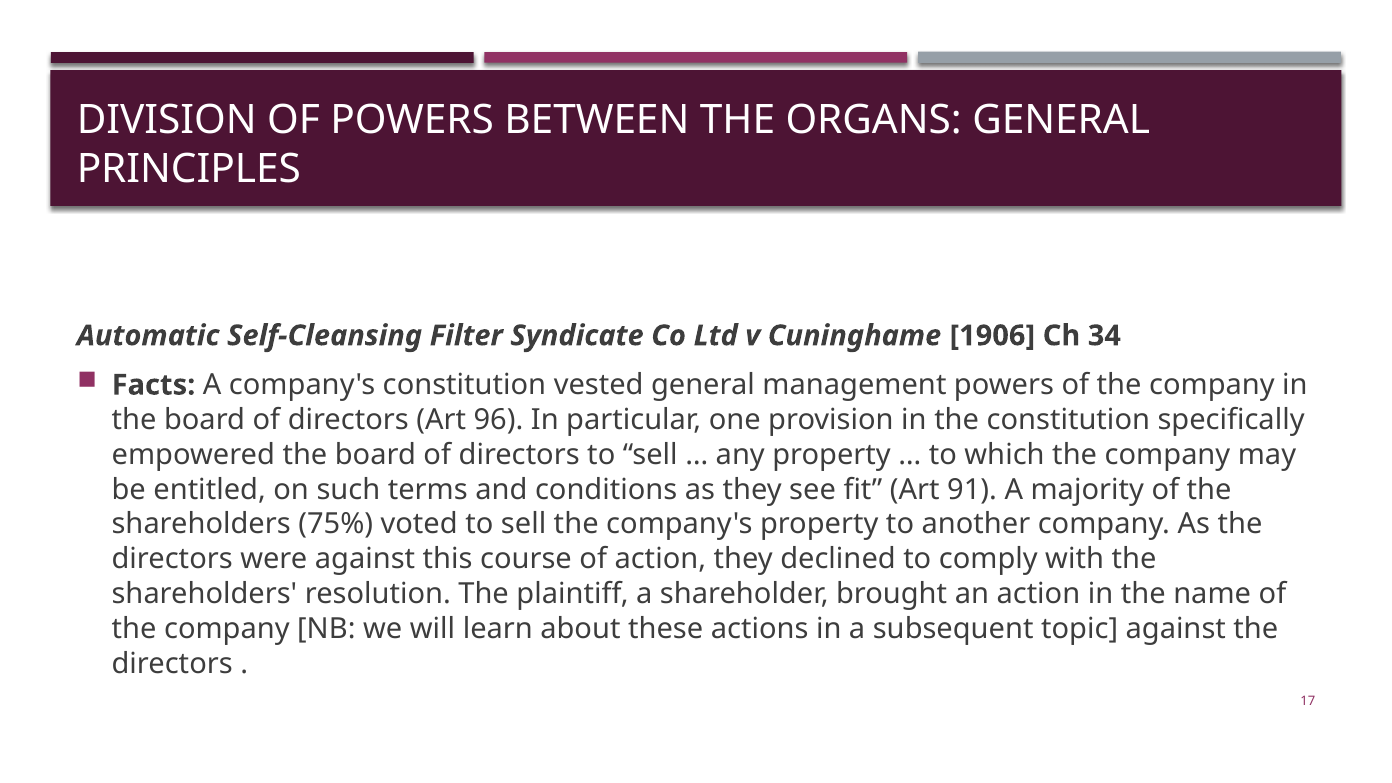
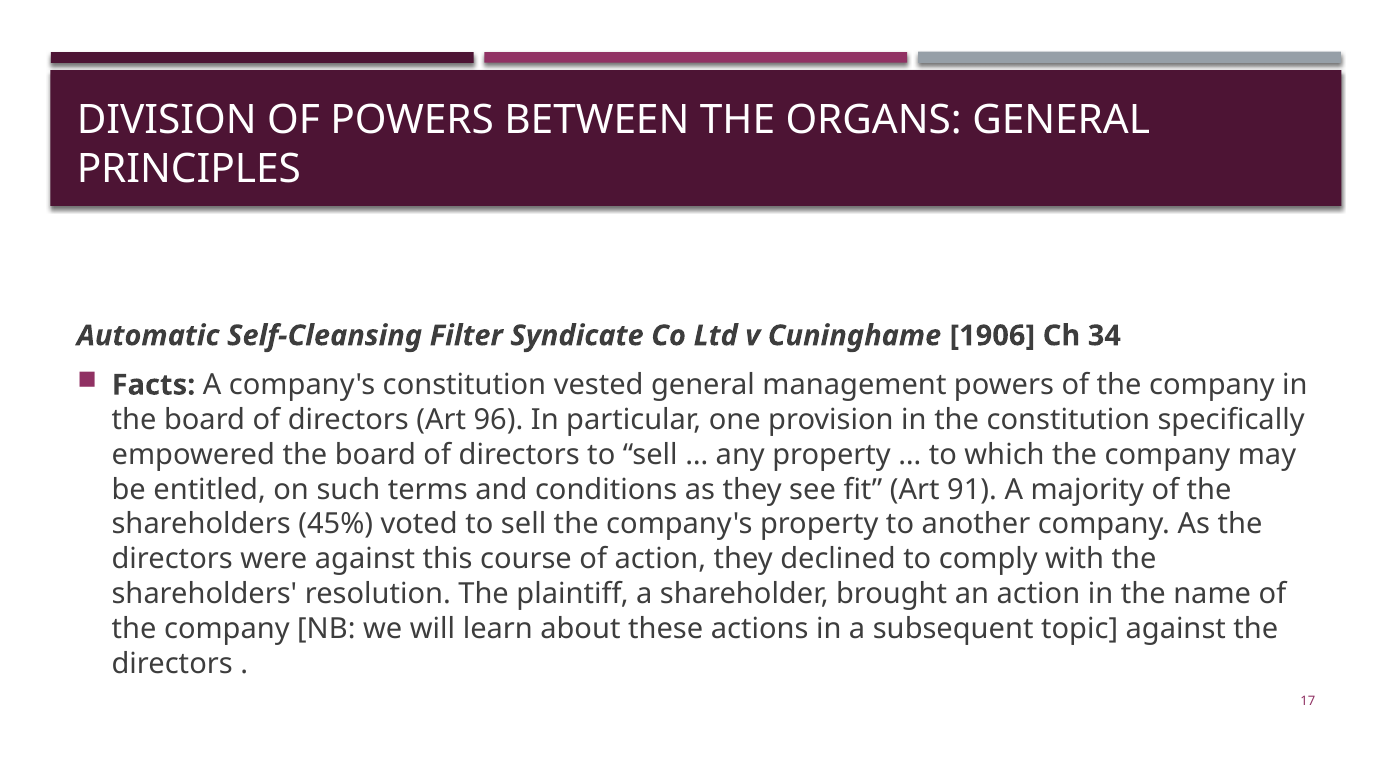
75%: 75% -> 45% (336, 524)
